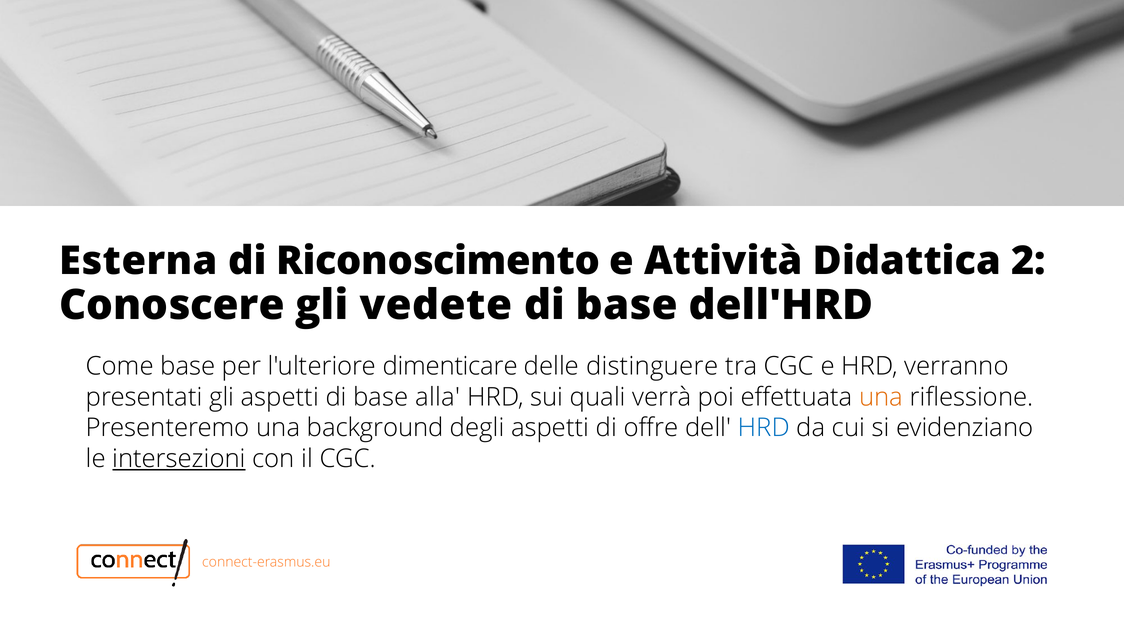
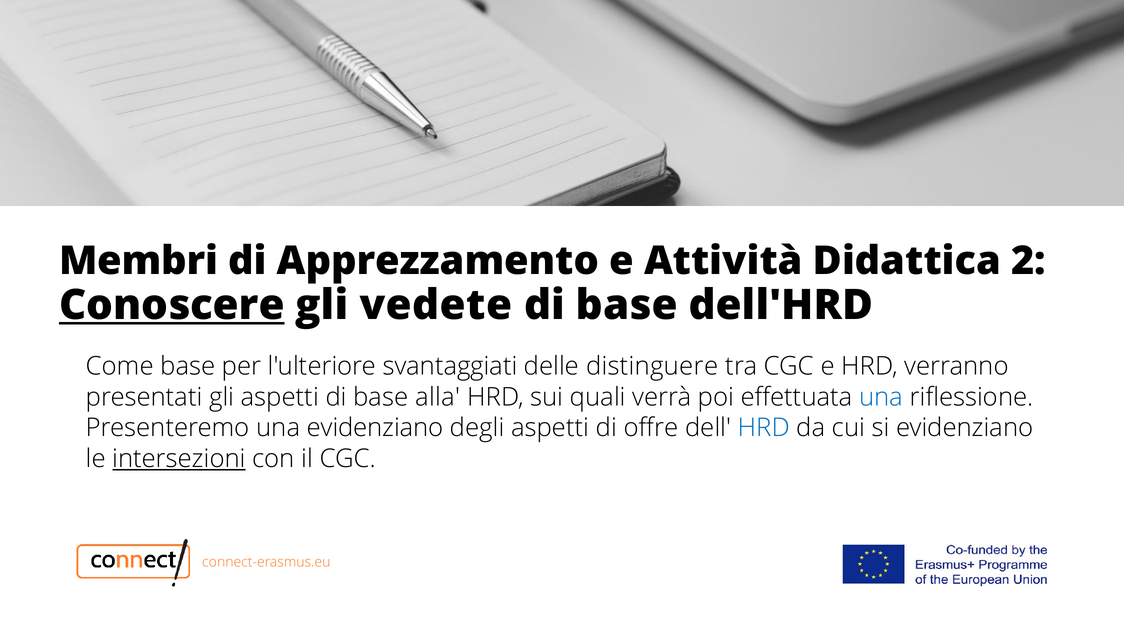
Esterna: Esterna -> Membri (139, 261)
Riconoscimento: Riconoscimento -> Apprezzamento (438, 261)
Conoscere underline: none -> present (172, 305)
dimenticare: dimenticare -> svantaggiati (450, 366)
una colour: orange -> blue (881, 397)
una background: background -> evidenziano (375, 428)
